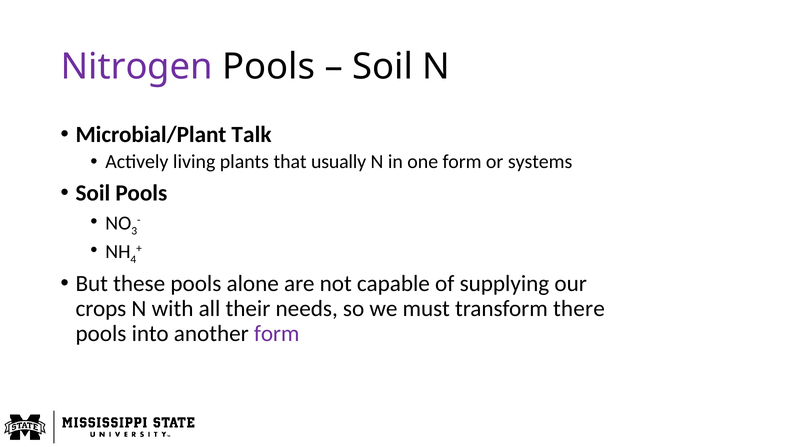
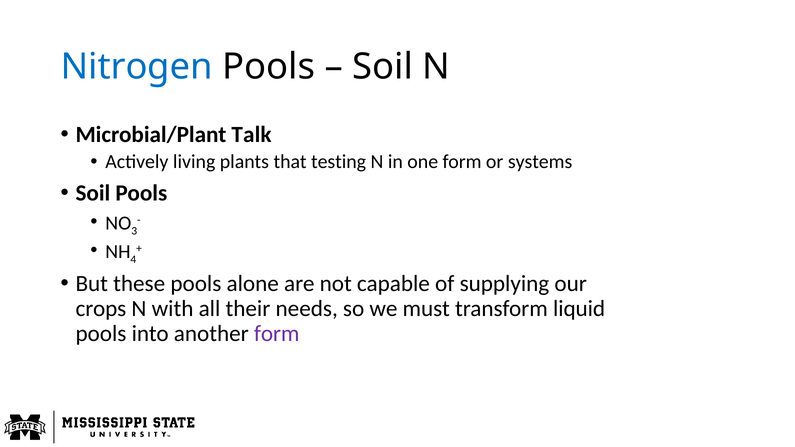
Nitrogen colour: purple -> blue (137, 67)
usually: usually -> testing (339, 162)
there: there -> liquid (579, 309)
